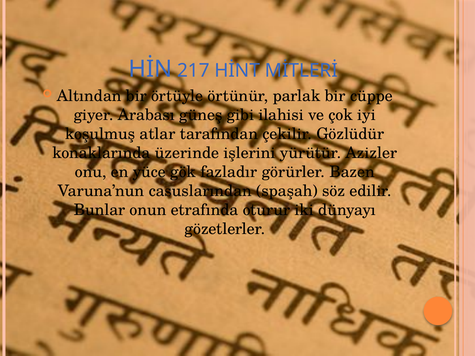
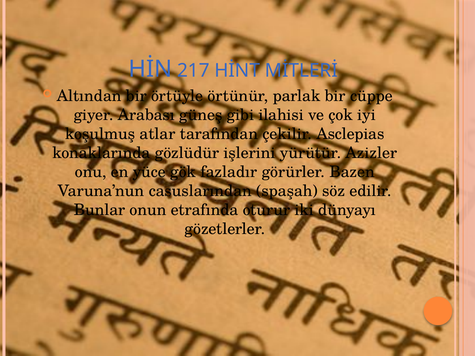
Gözlüdür: Gözlüdür -> Asclepias (350, 134)
üzerinde: üzerinde -> gözlüdür (187, 153)
